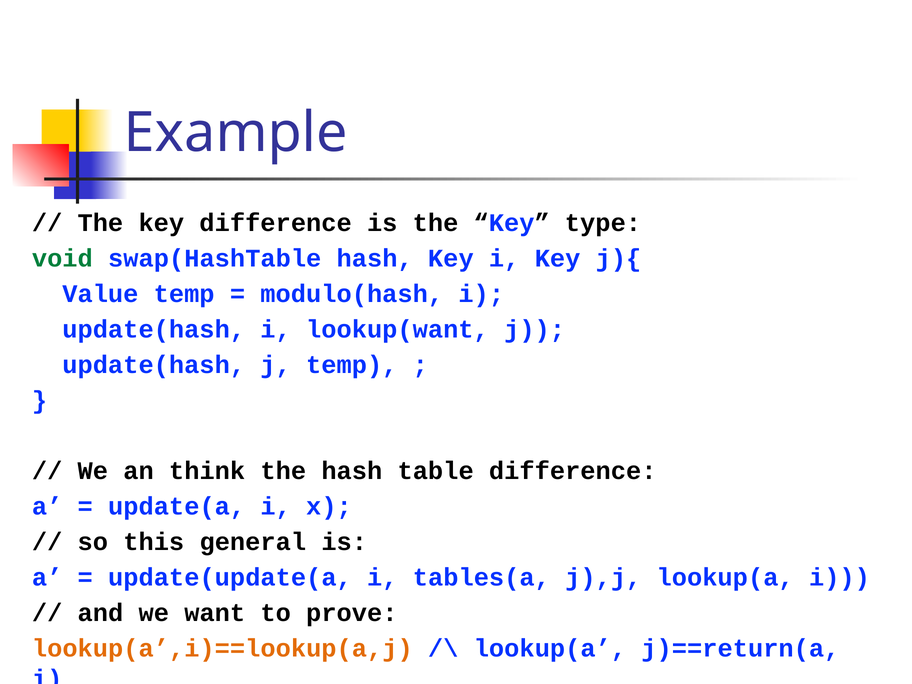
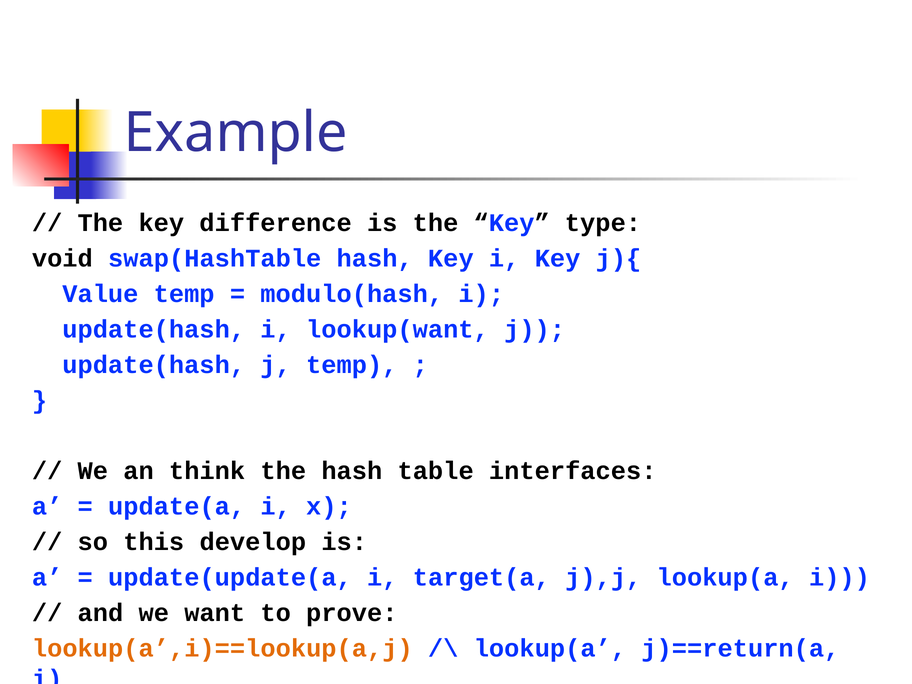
void colour: green -> black (62, 258)
table difference: difference -> interfaces (573, 471)
general: general -> develop (253, 542)
tables(a: tables(a -> target(a (481, 578)
